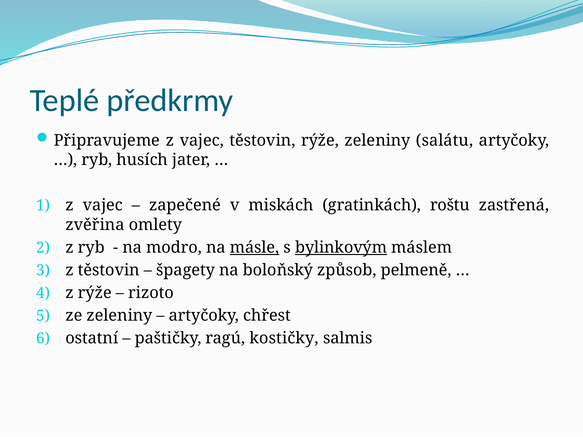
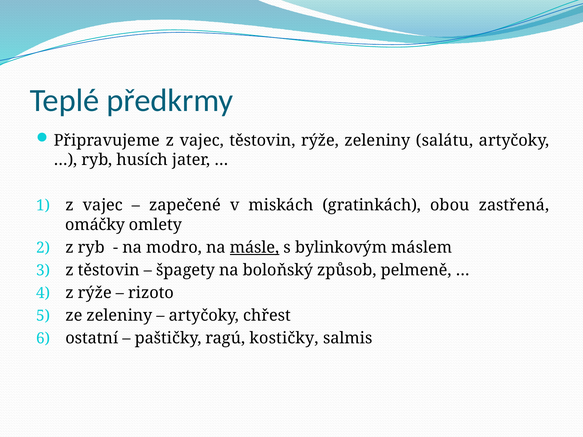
roštu: roštu -> obou (450, 205)
zvěřina: zvěřina -> omáčky (95, 225)
bylinkovým underline: present -> none (341, 248)
